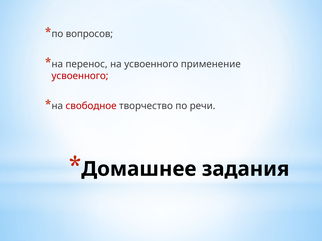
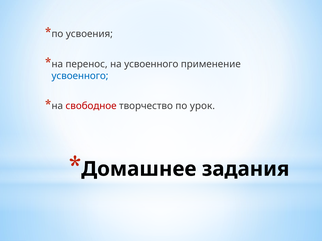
вопросов: вопросов -> усвоения (89, 34)
усвоенного colour: red -> blue (80, 76)
речи: речи -> урок (202, 106)
